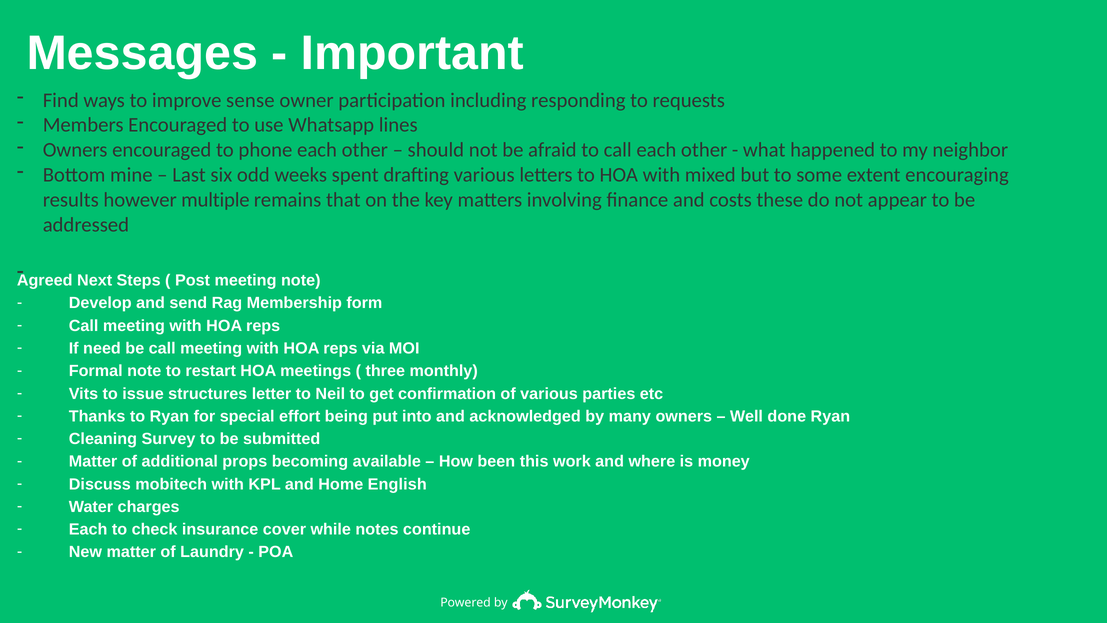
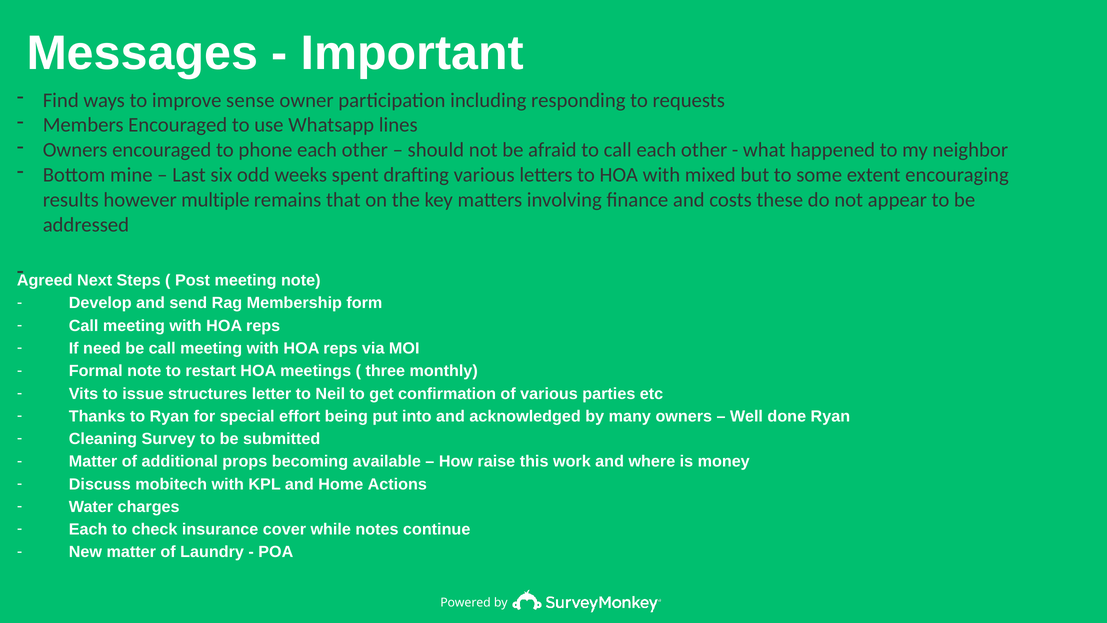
been: been -> raise (496, 461)
English: English -> Actions (397, 484)
